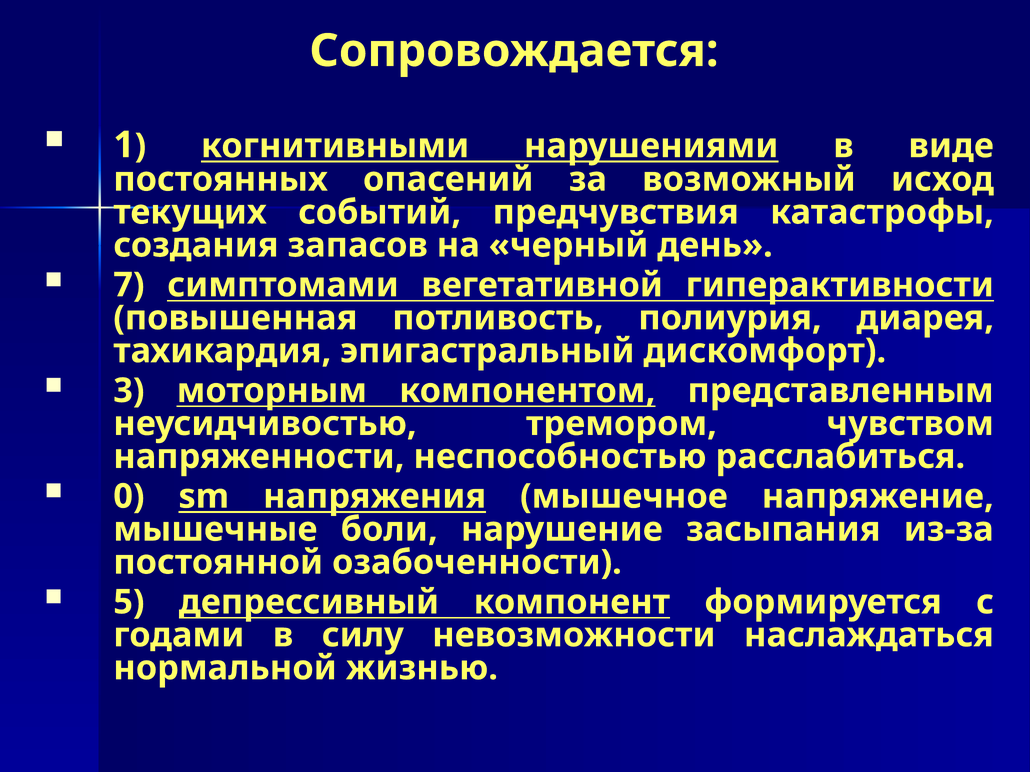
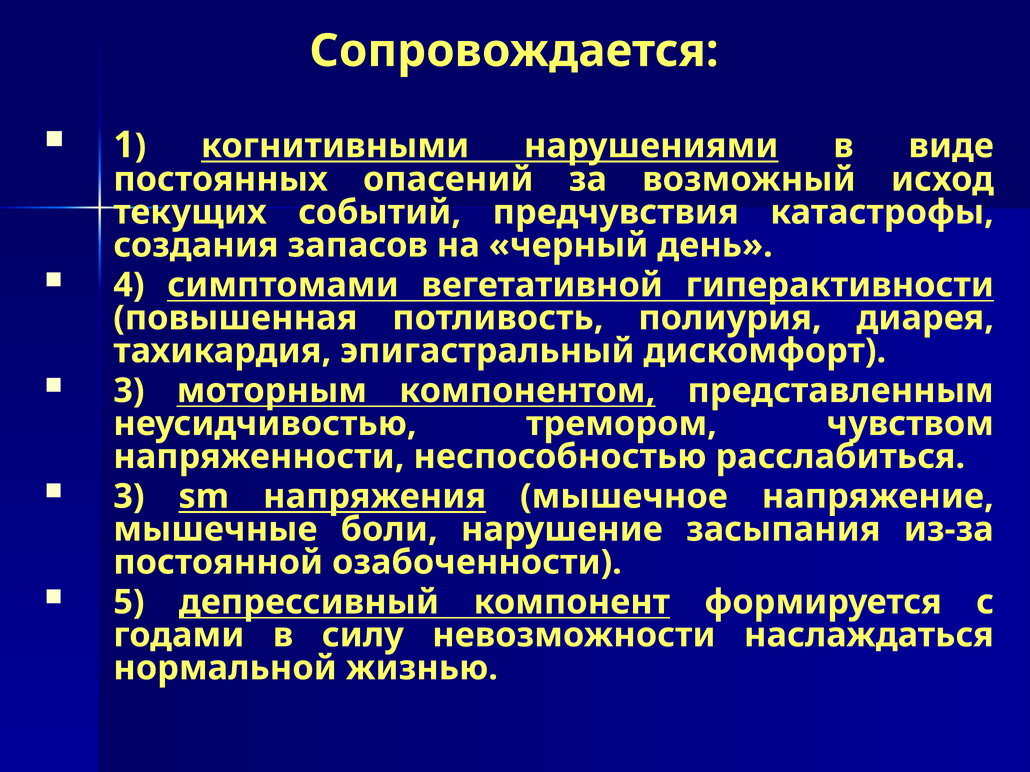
7: 7 -> 4 (129, 285)
0: 0 -> 3 (129, 497)
